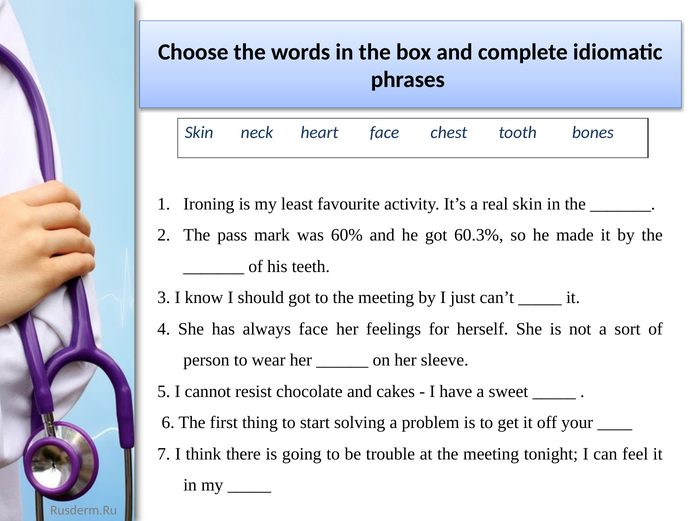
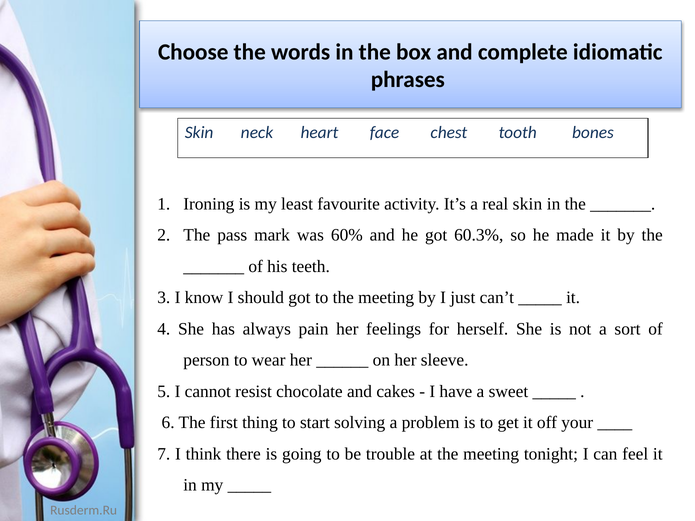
always face: face -> pain (314, 329)
